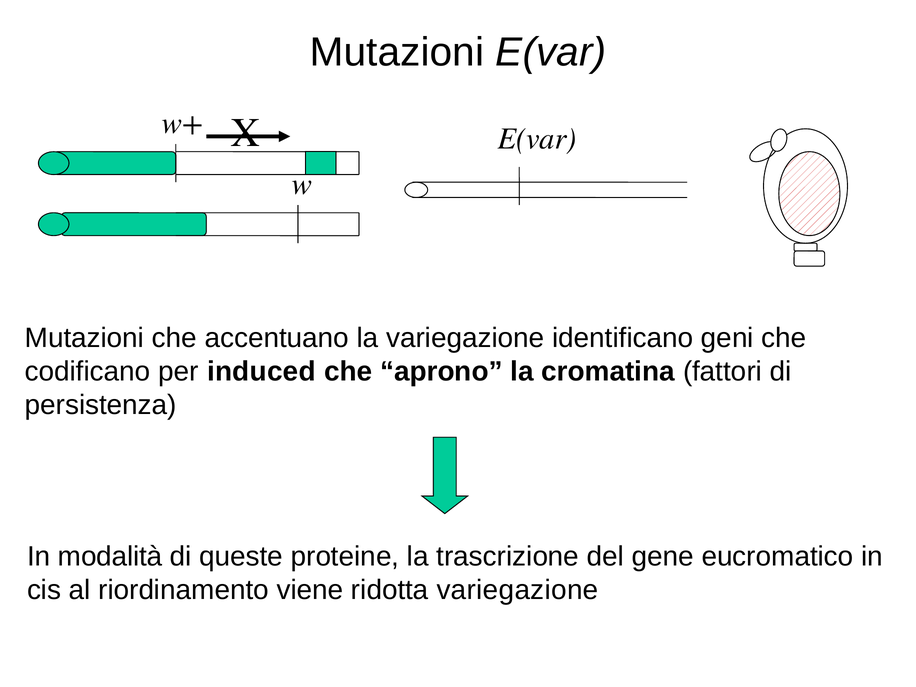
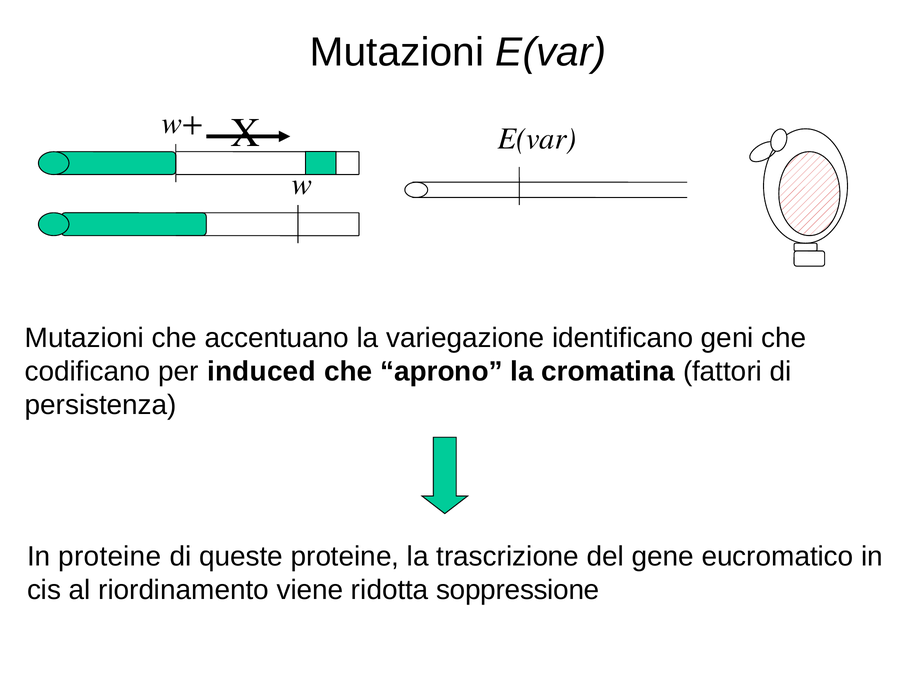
In modalità: modalità -> proteine (110, 556)
ridotta variegazione: variegazione -> soppressione (518, 590)
